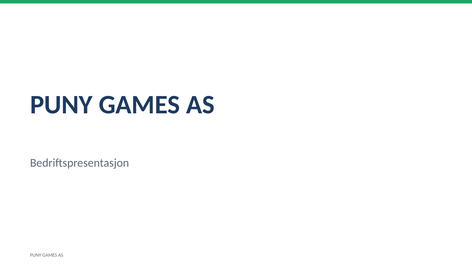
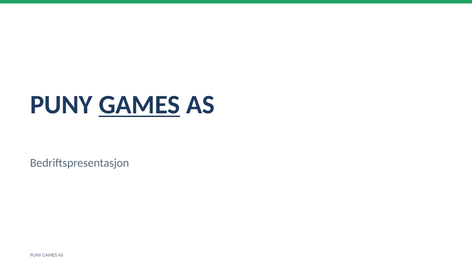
GAMES underline: none -> present (139, 105)
